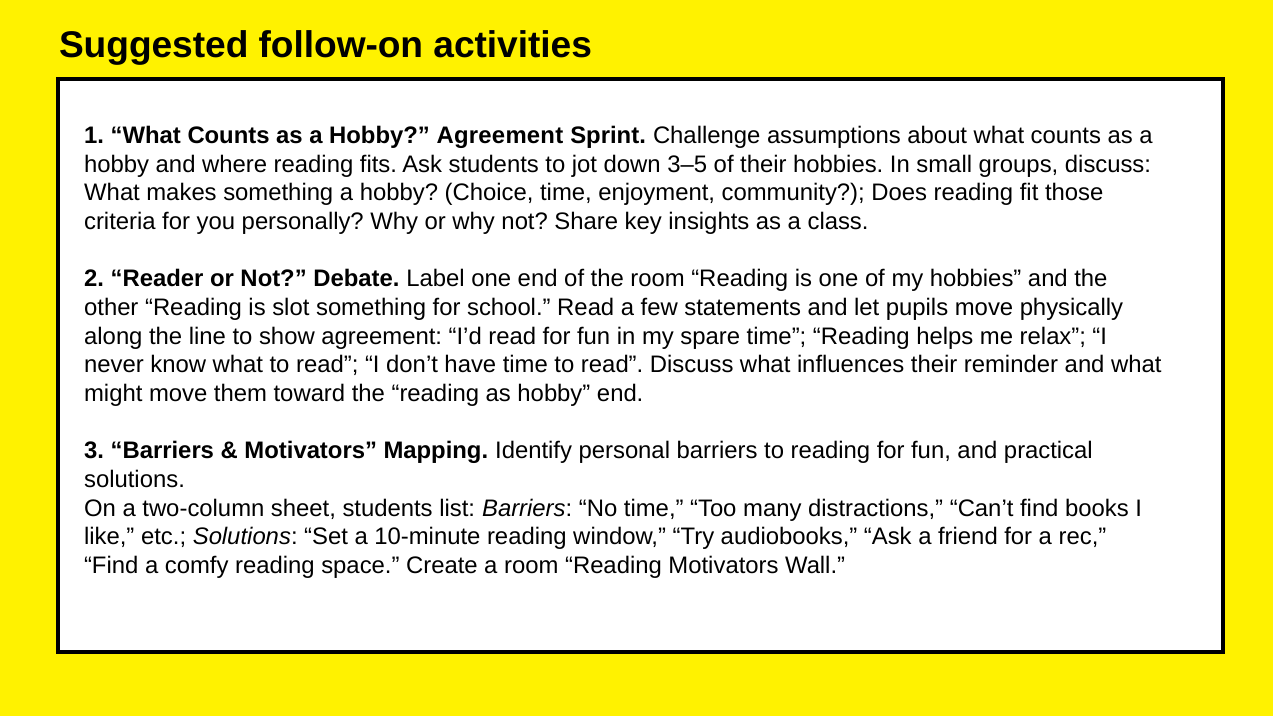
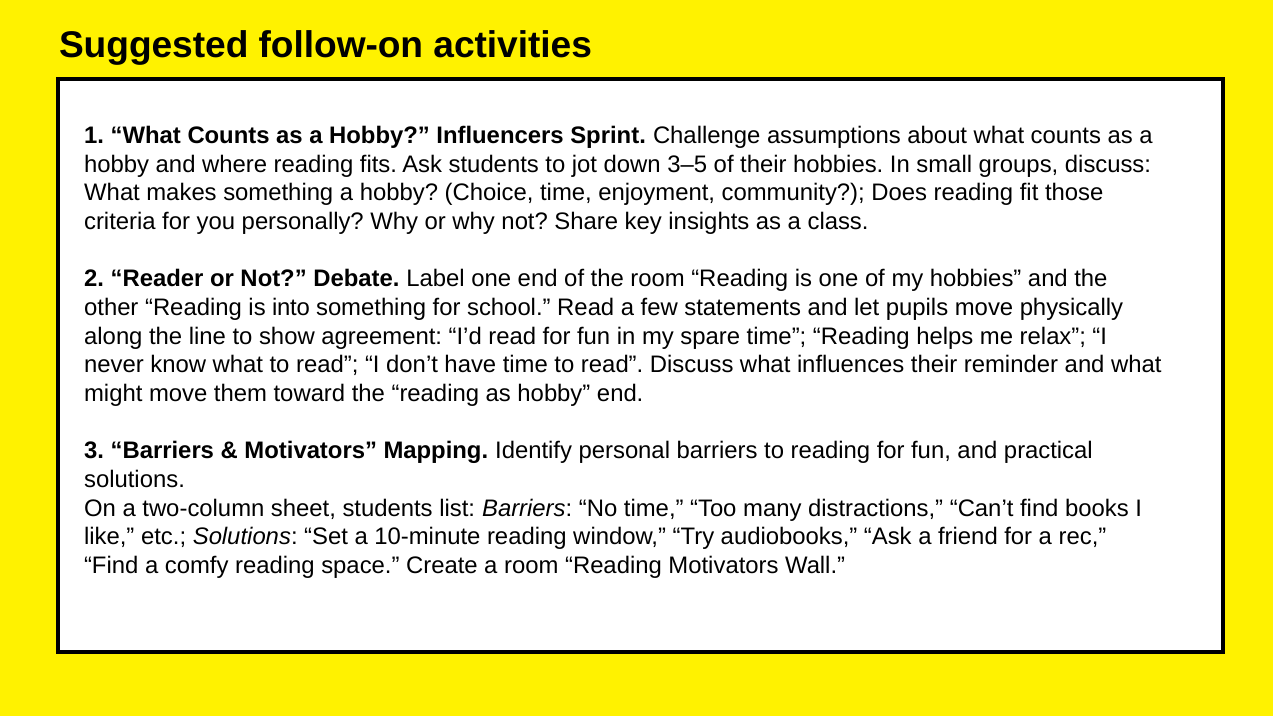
Hobby Agreement: Agreement -> Influencers (500, 136)
slot: slot -> into (291, 308)
